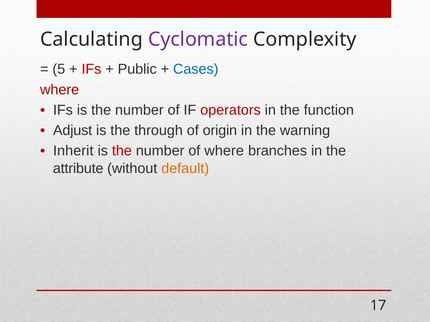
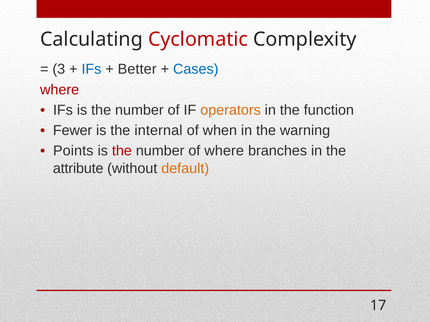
Cyclomatic colour: purple -> red (198, 39)
5: 5 -> 3 (59, 69)
IFs colour: red -> blue (91, 69)
Public: Public -> Better (137, 69)
operators colour: red -> orange (231, 110)
Adjust: Adjust -> Fewer (73, 131)
through: through -> internal (158, 131)
origin: origin -> when (220, 131)
Inherit: Inherit -> Points (73, 151)
